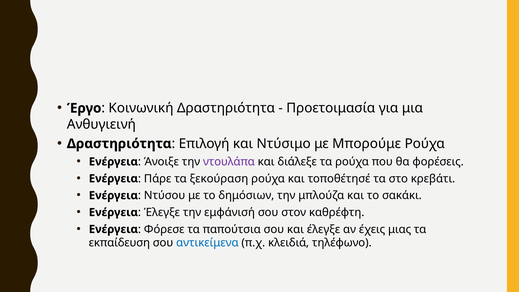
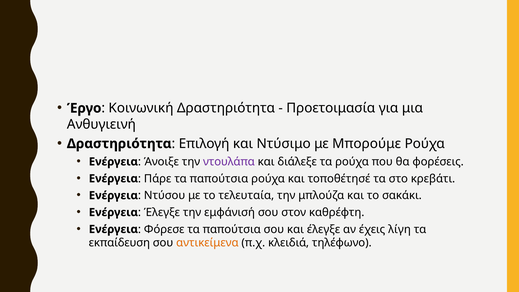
Πάρε τα ξεκούραση: ξεκούραση -> παπούτσια (219, 179)
δημόσιων: δημόσιων -> τελευταία (246, 195)
μιας: μιας -> λίγη (399, 229)
αντικείμενα colour: blue -> orange (207, 243)
